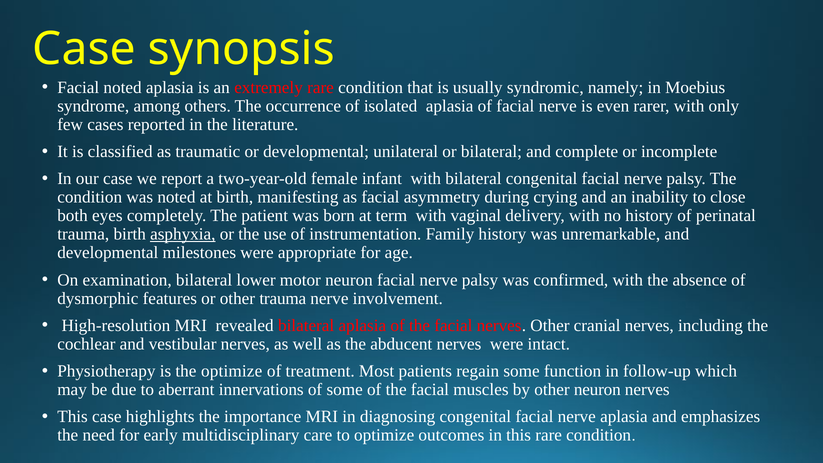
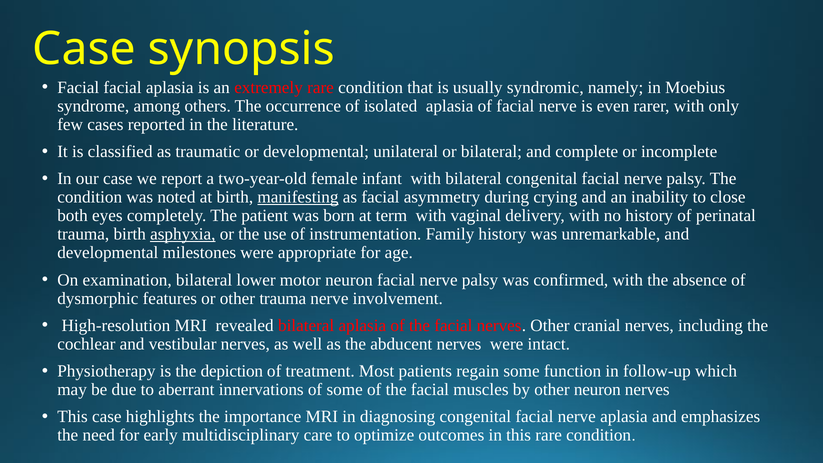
Facial noted: noted -> facial (123, 87)
manifesting underline: none -> present (298, 197)
the optimize: optimize -> depiction (232, 371)
